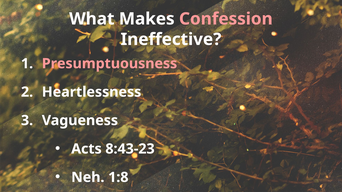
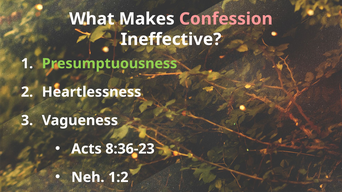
Presumptuousness colour: pink -> light green (110, 64)
8:43-23: 8:43-23 -> 8:36-23 (130, 149)
1:8: 1:8 -> 1:2 (118, 178)
